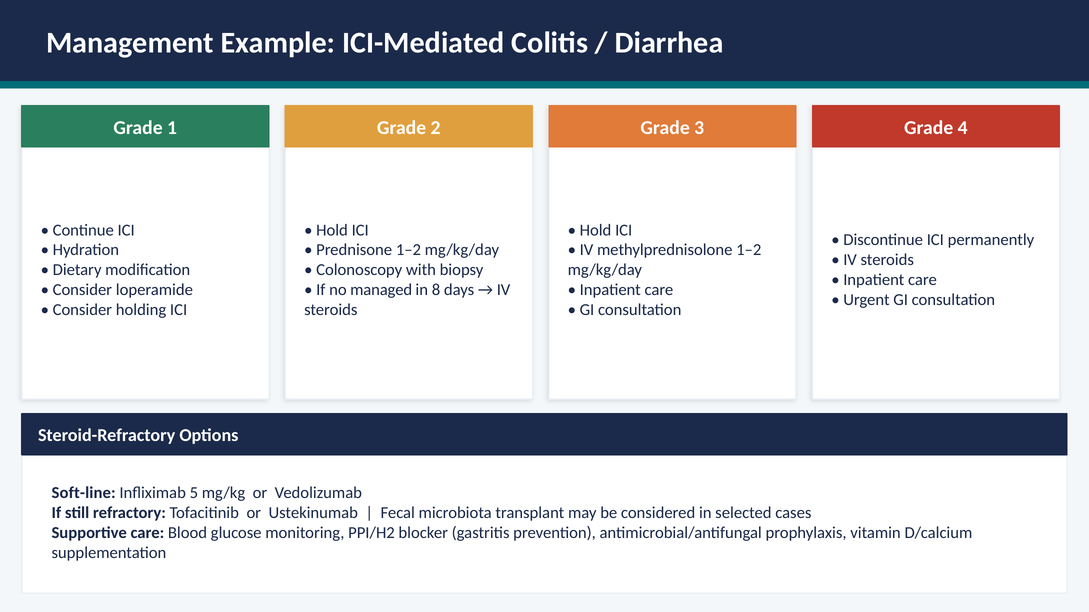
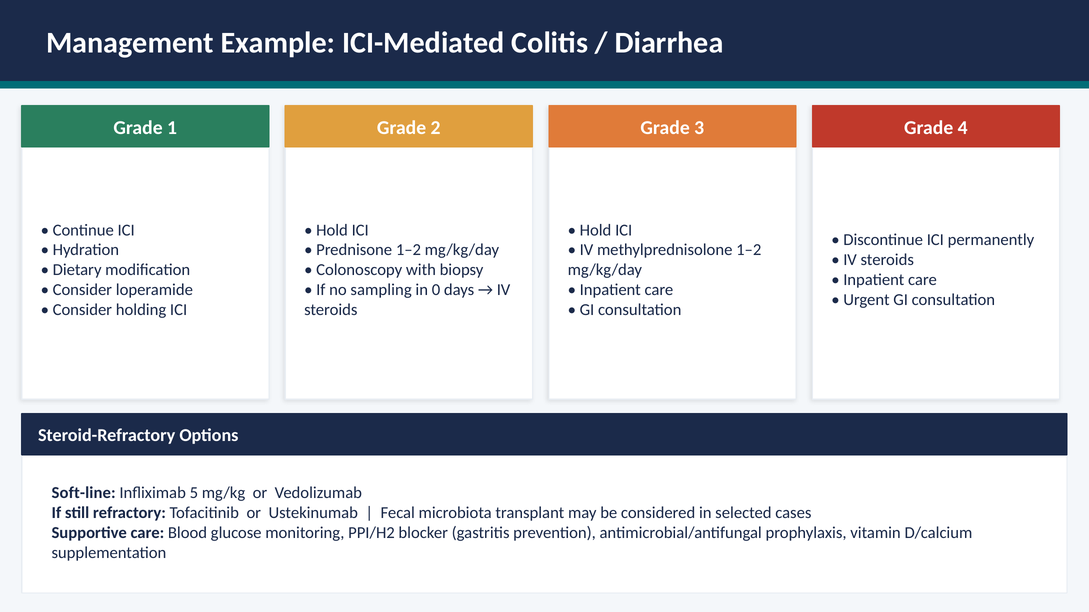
managed: managed -> sampling (381, 290)
8: 8 -> 0 (436, 290)
